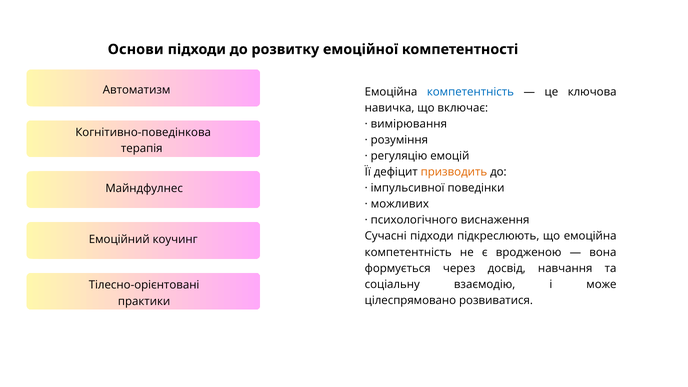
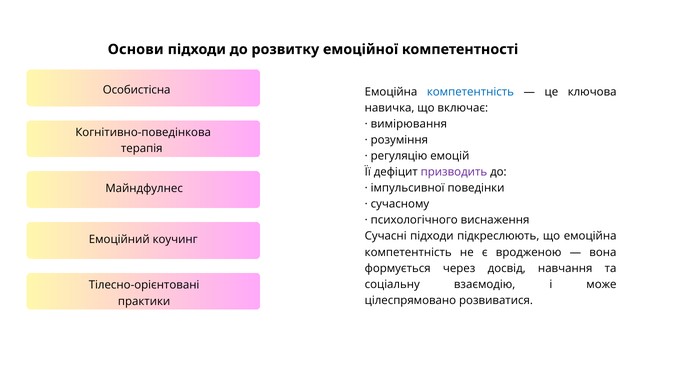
Автоматизм: Автоматизм -> Особистісна (137, 90)
призводить colour: orange -> purple (454, 172)
можливих: можливих -> сучасному (400, 204)
